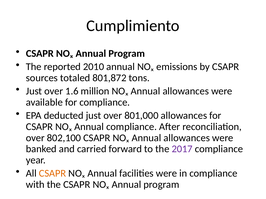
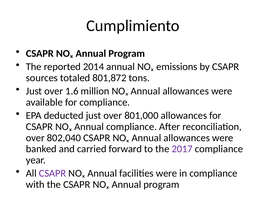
2010: 2010 -> 2014 (94, 67)
802,100: 802,100 -> 802,040 (64, 138)
CSAPR colour: orange -> purple (53, 174)
